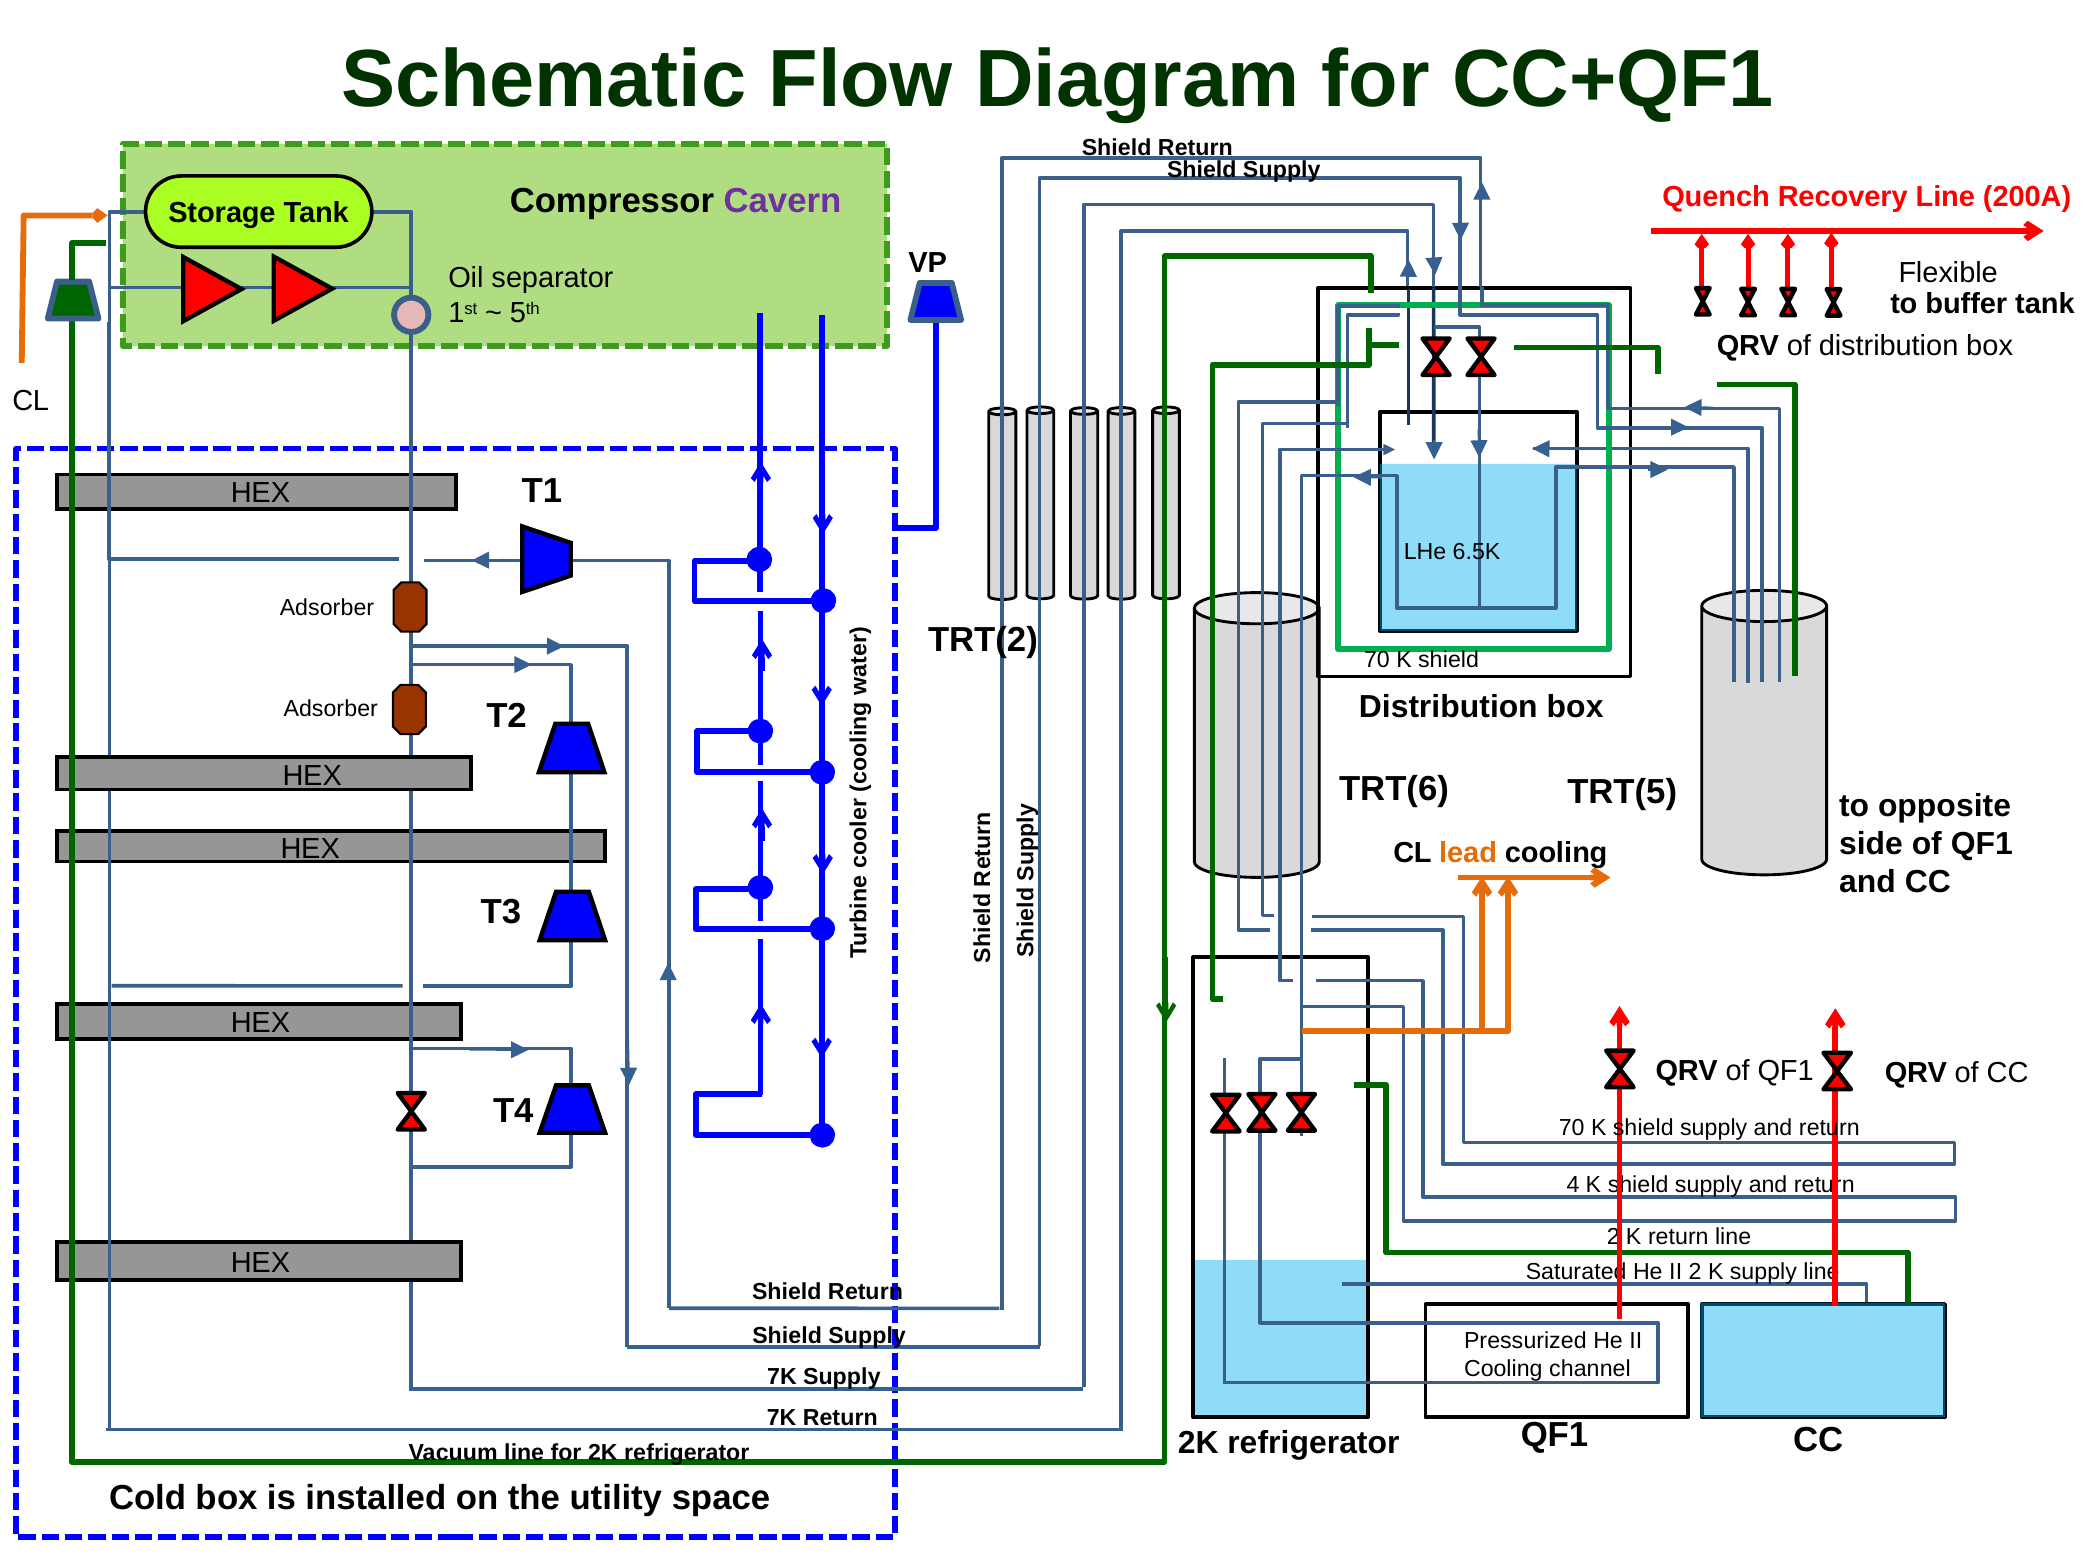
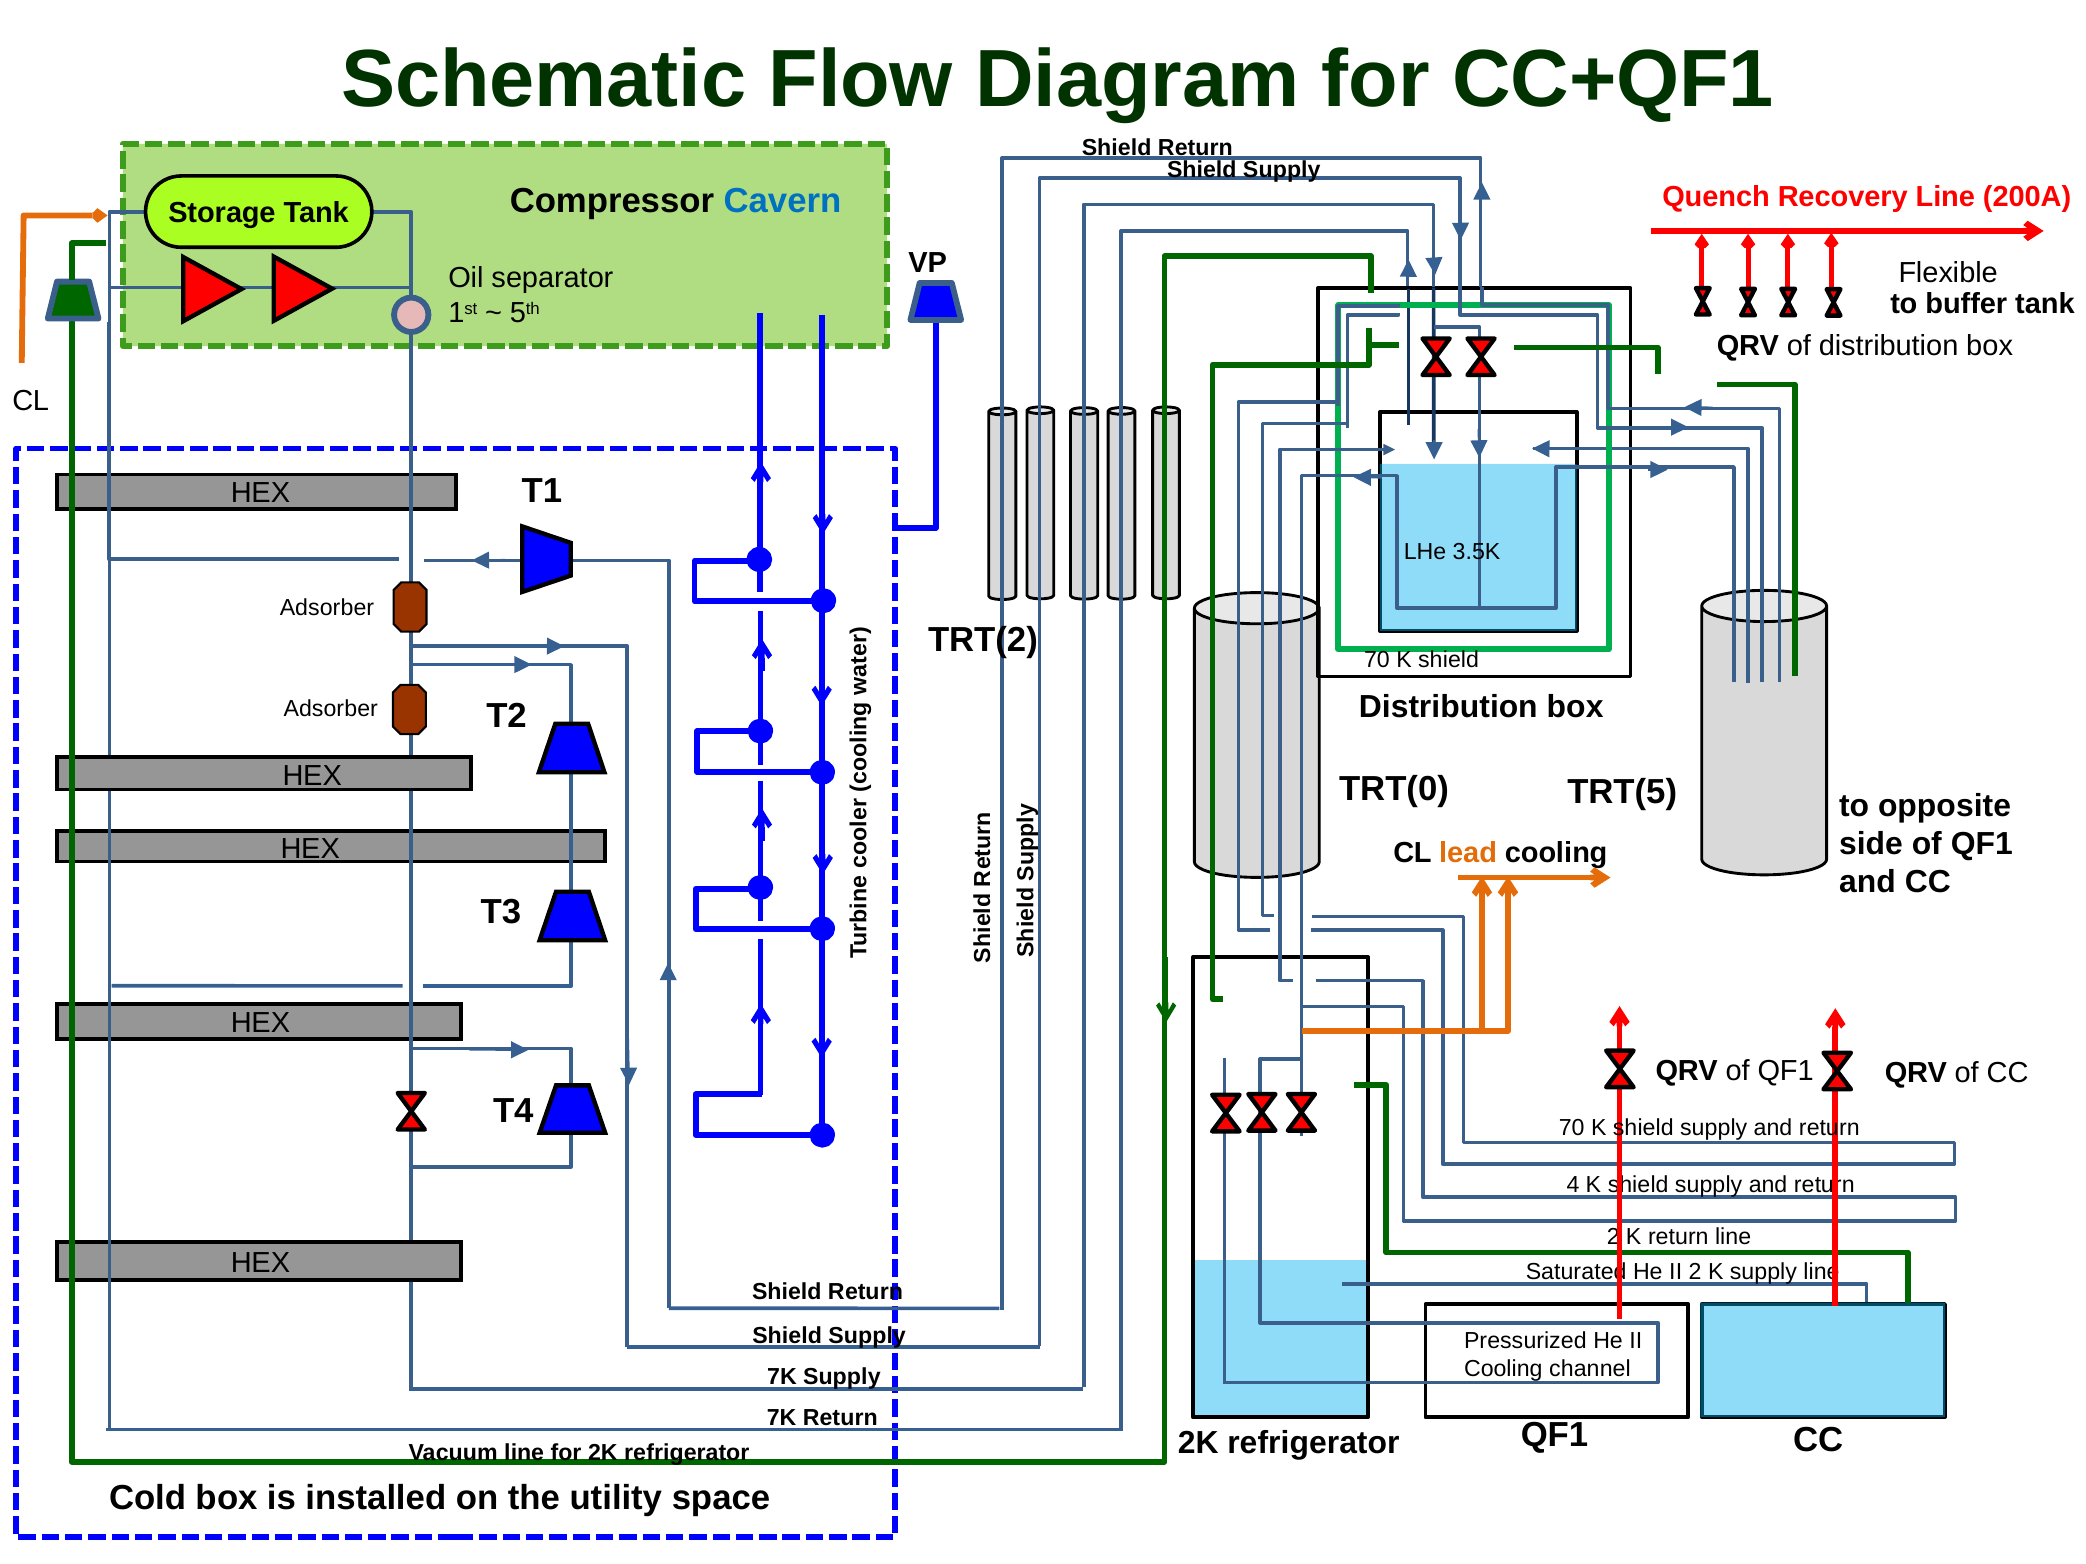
Cavern colour: purple -> blue (782, 201)
6.5K: 6.5K -> 3.5K (1477, 552)
TRT(6: TRT(6 -> TRT(0 (1394, 790)
